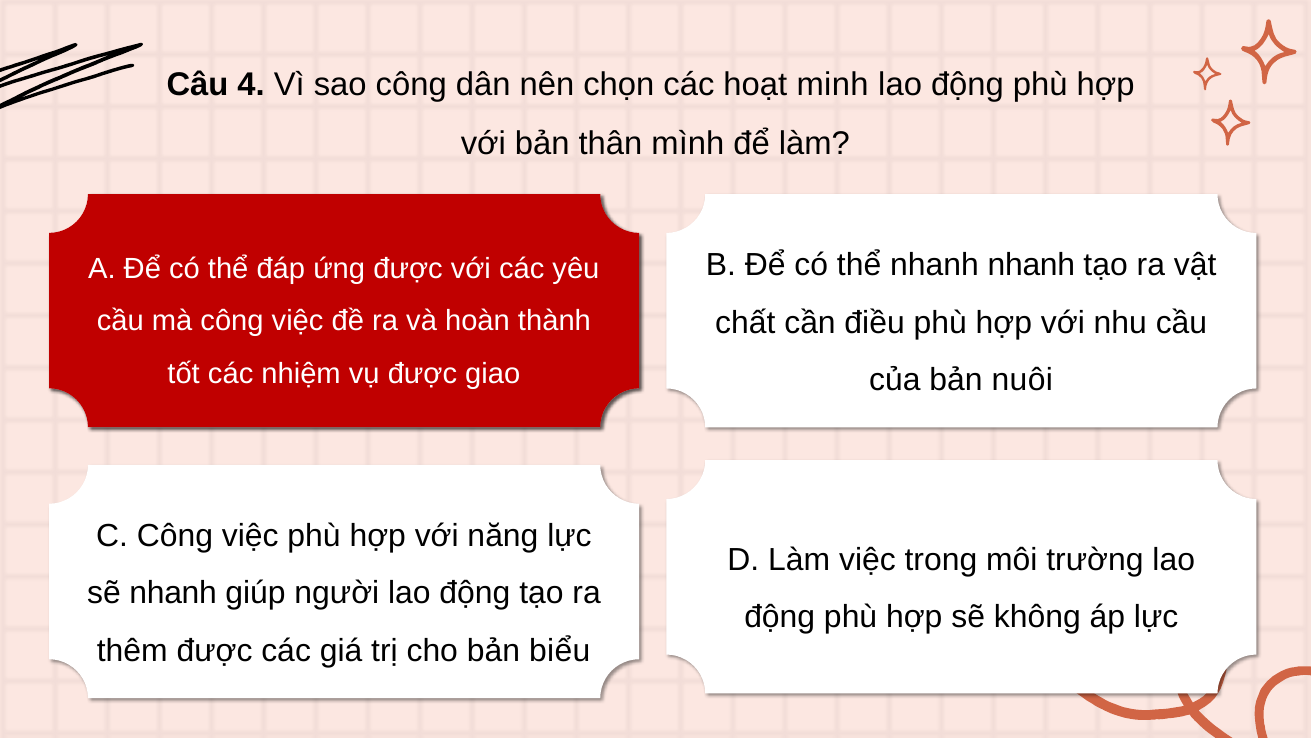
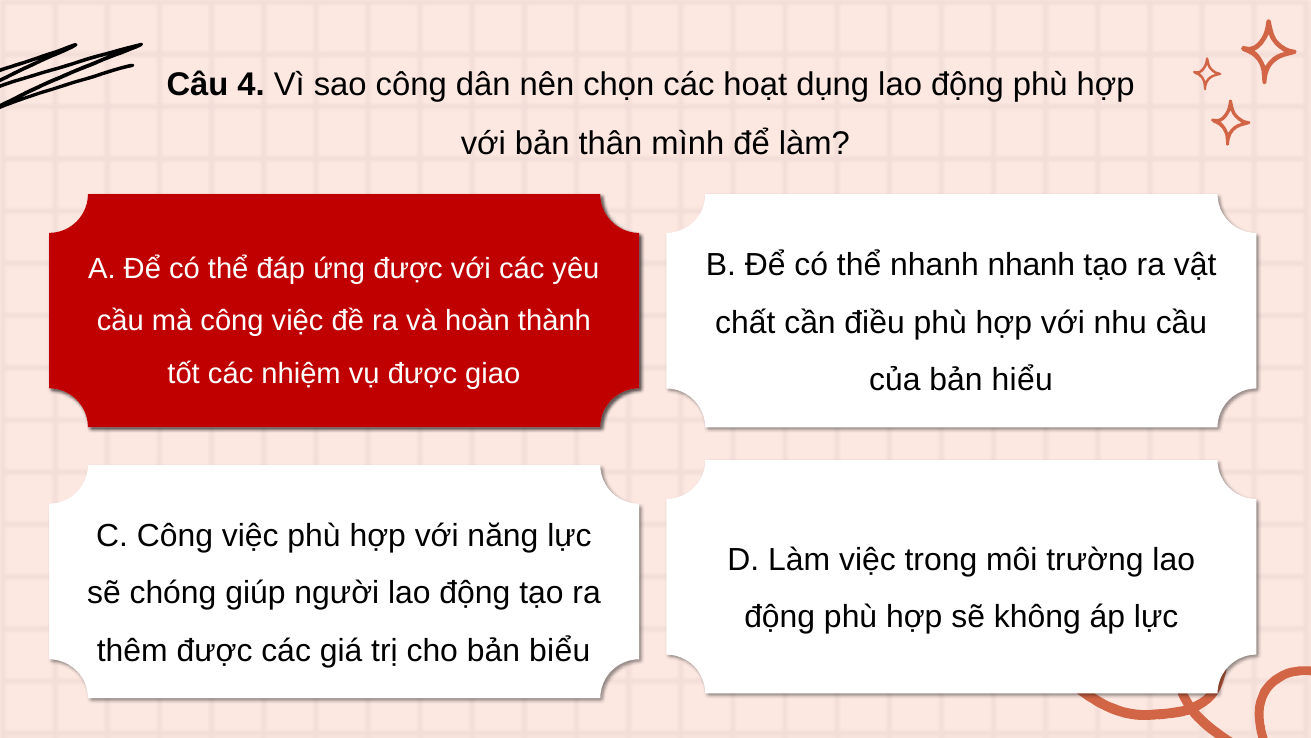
minh: minh -> dụng (833, 85)
nuôi: nuôi -> hiểu (1022, 380)
sẽ nhanh: nhanh -> chóng (173, 593)
